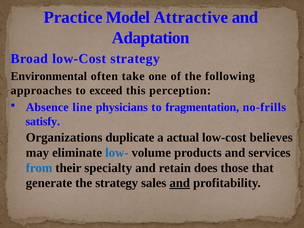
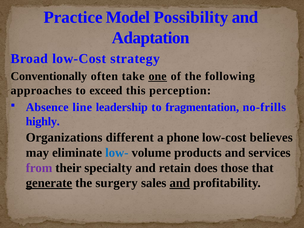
Attractive: Attractive -> Possibility (191, 17)
Environmental: Environmental -> Conventionally (49, 76)
one underline: none -> present (158, 76)
physicians: physicians -> leadership (122, 107)
satisfy: satisfy -> highly (43, 121)
duplicate: duplicate -> different (130, 137)
actual: actual -> phone (183, 137)
from colour: blue -> purple (39, 168)
generate underline: none -> present (49, 183)
the strategy: strategy -> surgery (117, 183)
